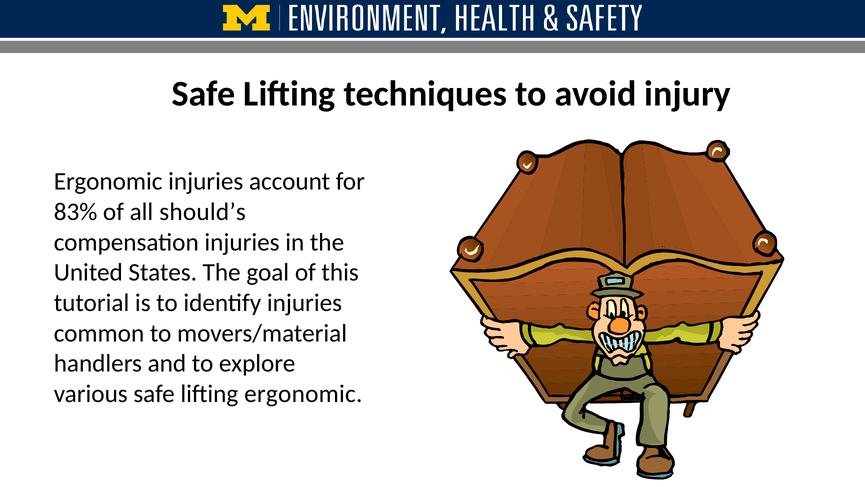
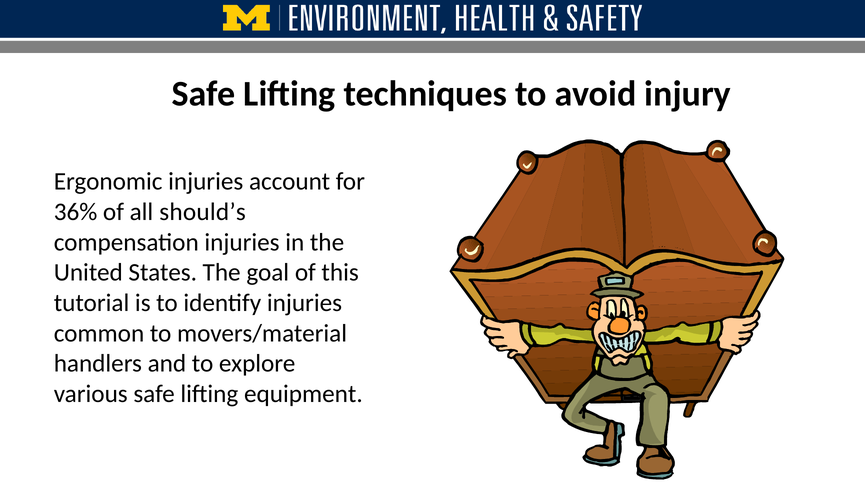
83%: 83% -> 36% (76, 212)
lifting ergonomic: ergonomic -> equipment (303, 393)
